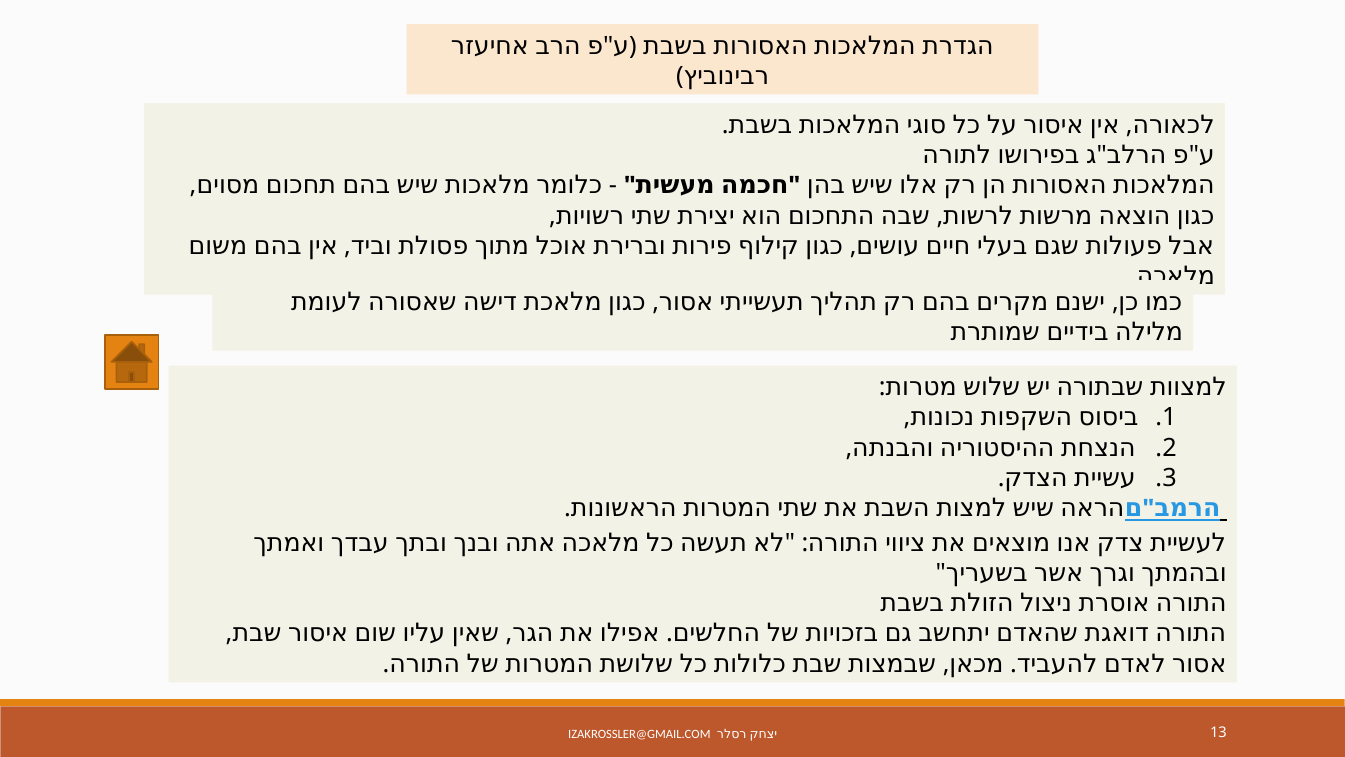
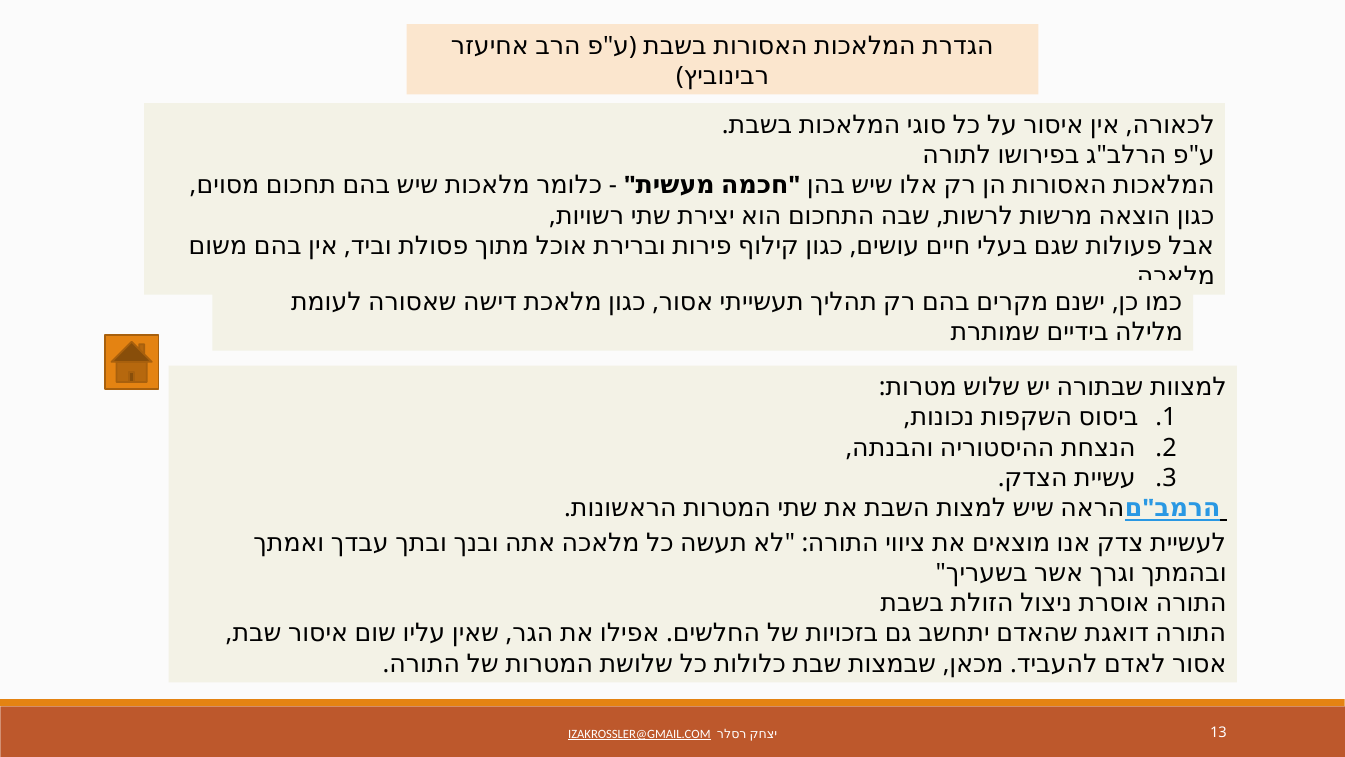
IZAKROSSLER@GMAIL.COM underline: none -> present (639, 734)
